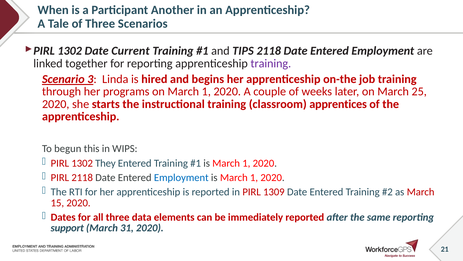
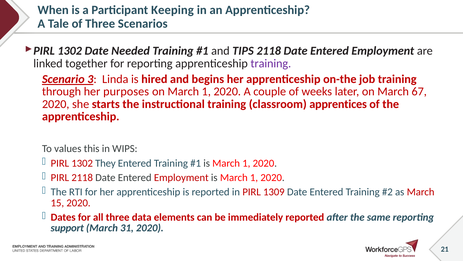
Another: Another -> Keeping (172, 10)
Current: Current -> Needed (131, 51)
programs: programs -> purposes (126, 91)
25: 25 -> 67 (419, 91)
begun: begun -> values (68, 148)
Employment colour: blue -> red (181, 177)
